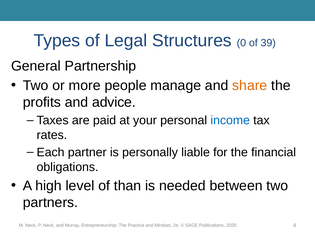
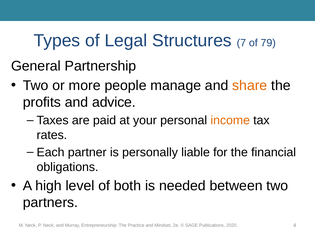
0: 0 -> 7 (241, 43)
39: 39 -> 79 (268, 43)
income colour: blue -> orange (230, 121)
than: than -> both (128, 186)
